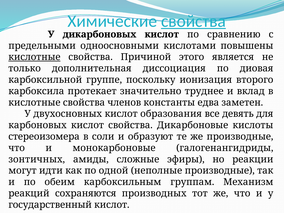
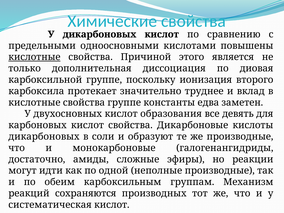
свойства underline: present -> none (193, 21)
свойства членов: членов -> группе (124, 102)
стереоизомера: стереоизомера -> дикарбоновых (44, 137)
зонтичных: зонтичных -> достаточно (37, 159)
государственный: государственный -> систематическая (50, 205)
